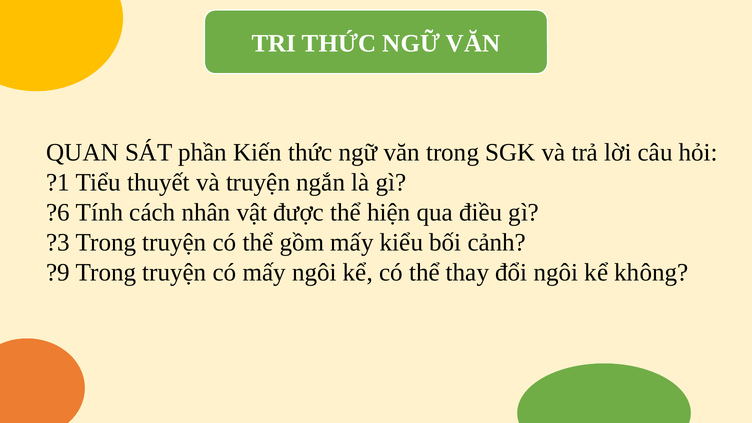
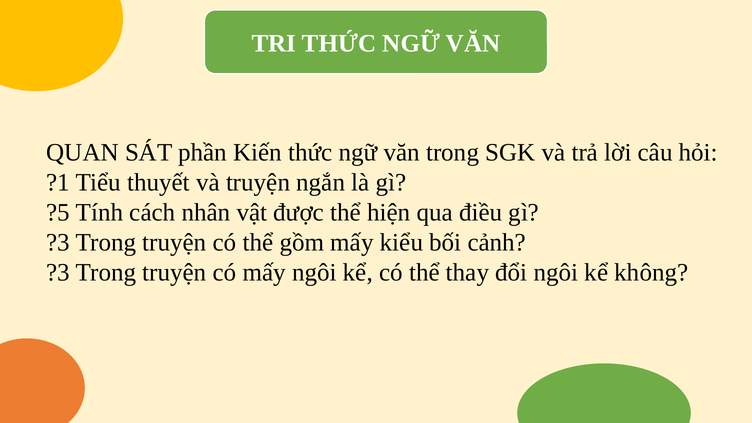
?6: ?6 -> ?5 (58, 212)
?9: ?9 -> ?3 (58, 273)
